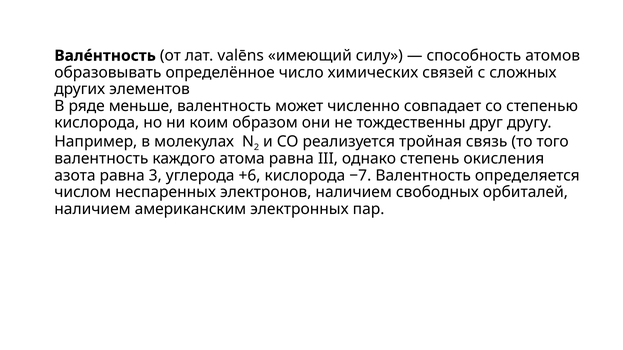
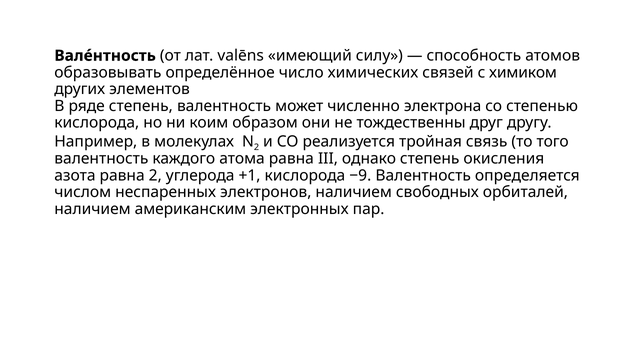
сложных: сложных -> химиком (523, 73)
ряде меньше: меньше -> степень (141, 106)
совпадает: совпадает -> электрона (443, 106)
равна 3: 3 -> 2 (155, 176)
+6: +6 -> +1 (250, 176)
−7: −7 -> −9 (360, 176)
